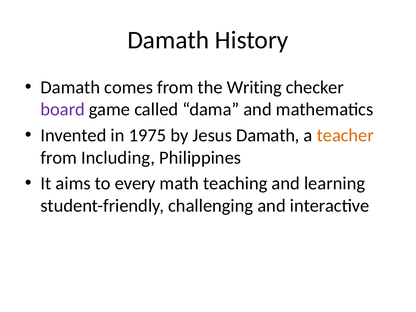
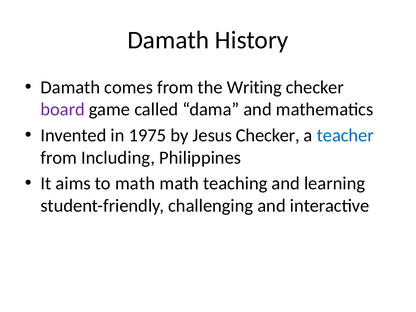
Jesus Damath: Damath -> Checker (268, 135)
teacher colour: orange -> blue (345, 135)
to every: every -> math (135, 184)
